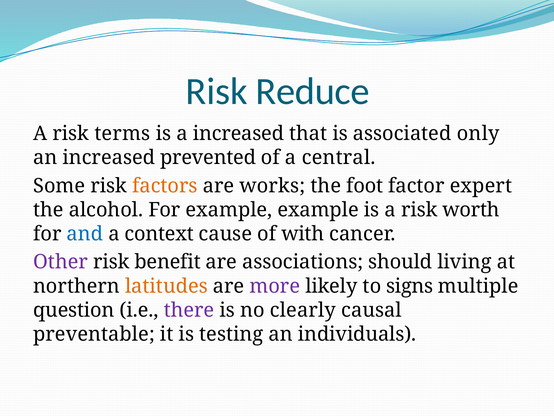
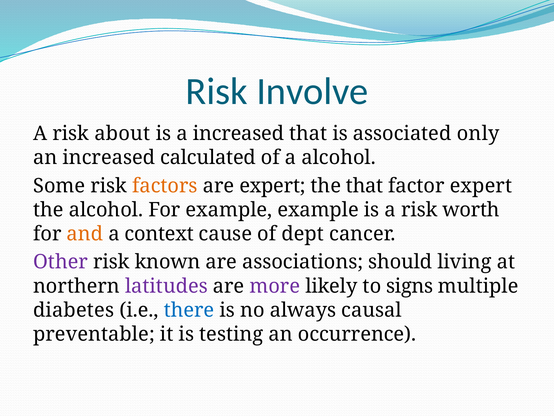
Reduce: Reduce -> Involve (312, 91)
terms: terms -> about (122, 133)
prevented: prevented -> calculated (208, 157)
a central: central -> alcohol (339, 157)
are works: works -> expert (272, 186)
the foot: foot -> that (365, 186)
and colour: blue -> orange (85, 234)
with: with -> dept (303, 234)
benefit: benefit -> known (168, 262)
latitudes colour: orange -> purple (166, 286)
question: question -> diabetes (74, 310)
there colour: purple -> blue (189, 310)
clearly: clearly -> always (303, 310)
individuals: individuals -> occurrence (357, 334)
